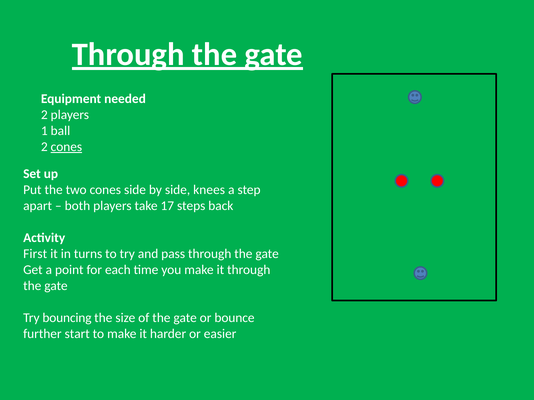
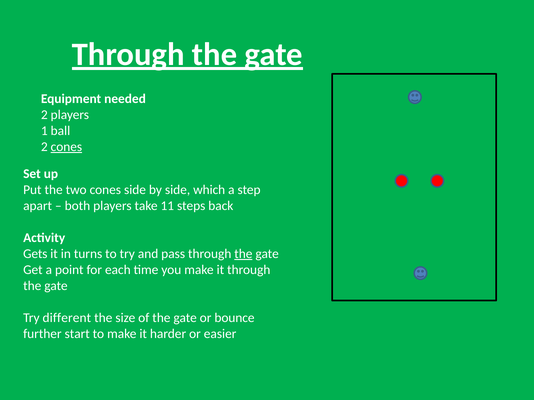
knees: knees -> which (209, 190)
17: 17 -> 11 (167, 206)
First: First -> Gets (35, 254)
the underline: none -> present (243, 254)
bouncing: bouncing -> different (67, 318)
